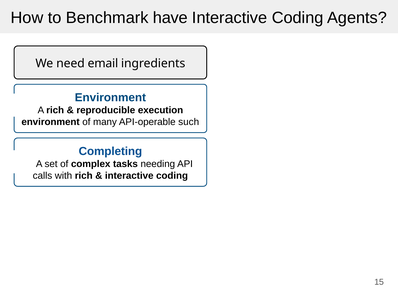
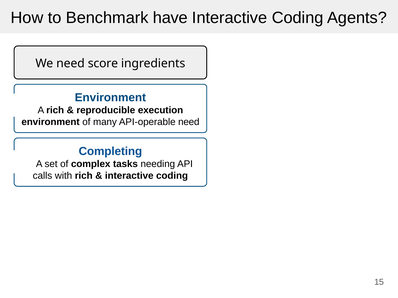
email: email -> score (103, 63)
API-operable such: such -> need (189, 122)
